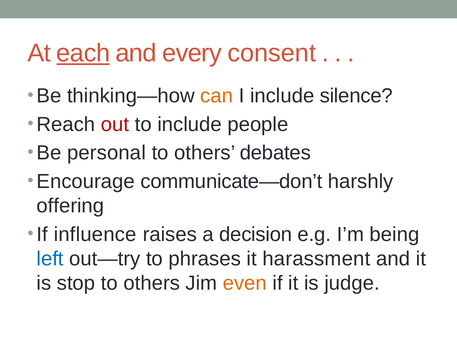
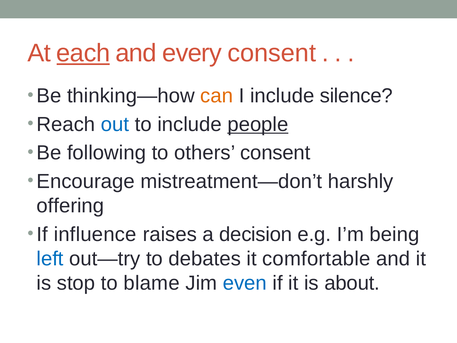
out colour: red -> blue (115, 124)
people underline: none -> present (258, 124)
personal: personal -> following (107, 153)
others debates: debates -> consent (275, 153)
communicate—don’t: communicate—don’t -> mistreatment—don’t (231, 181)
phrases: phrases -> debates (205, 259)
harassment: harassment -> comfortable (316, 259)
others: others -> blame (152, 283)
even colour: orange -> blue (245, 283)
judge: judge -> about (352, 283)
